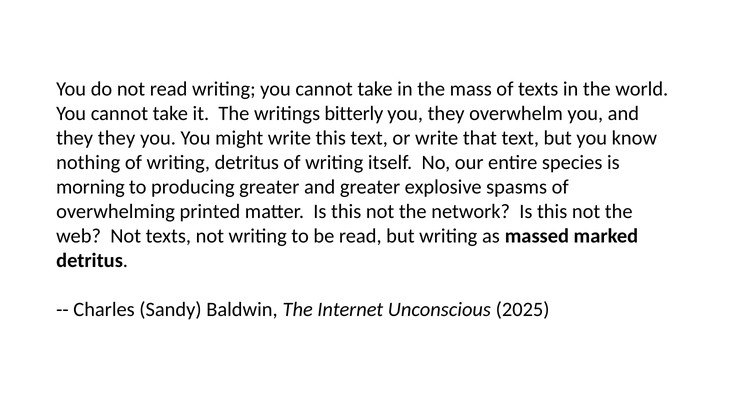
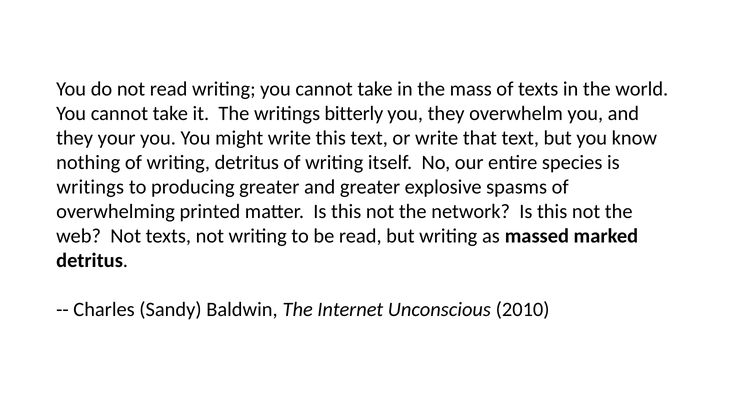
they they: they -> your (117, 138)
morning: morning -> writings (90, 187)
2025: 2025 -> 2010 (523, 310)
